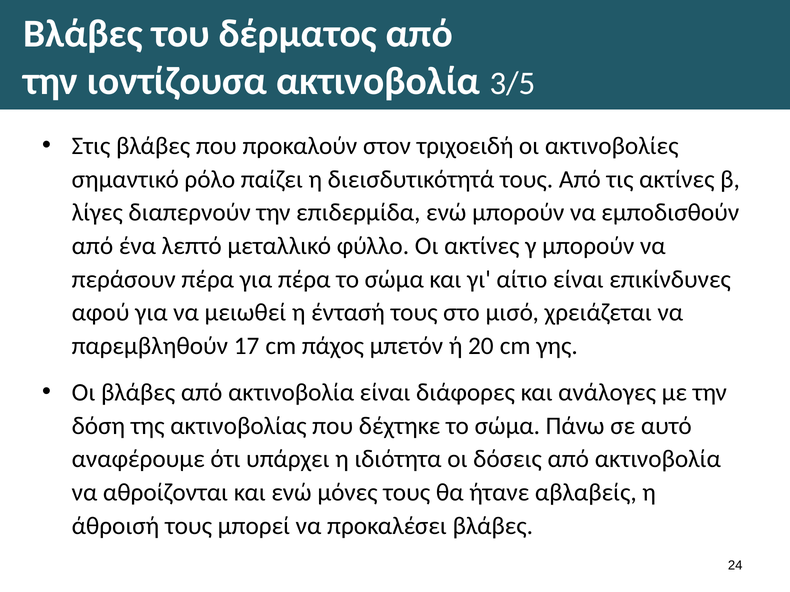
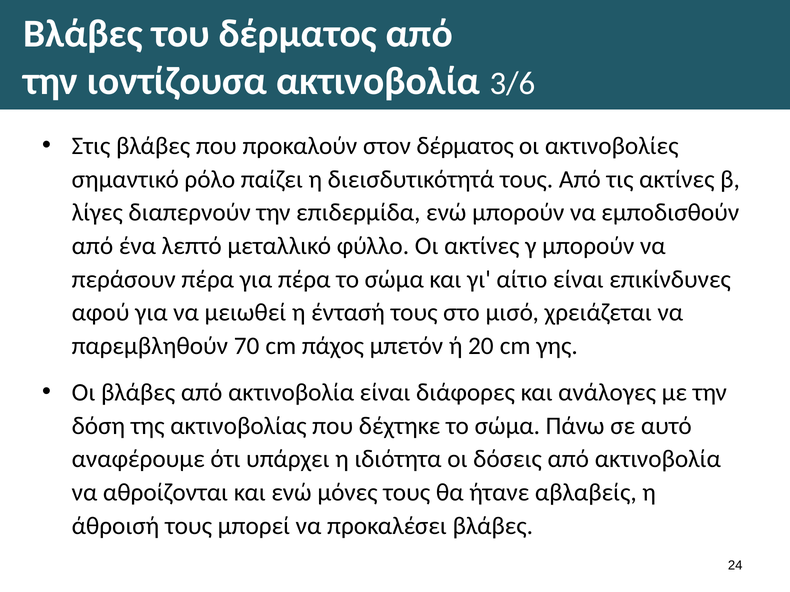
3/5: 3/5 -> 3/6 (513, 83)
στον τριχοειδή: τριχοειδή -> δέρματος (465, 146)
17: 17 -> 70 (247, 346)
